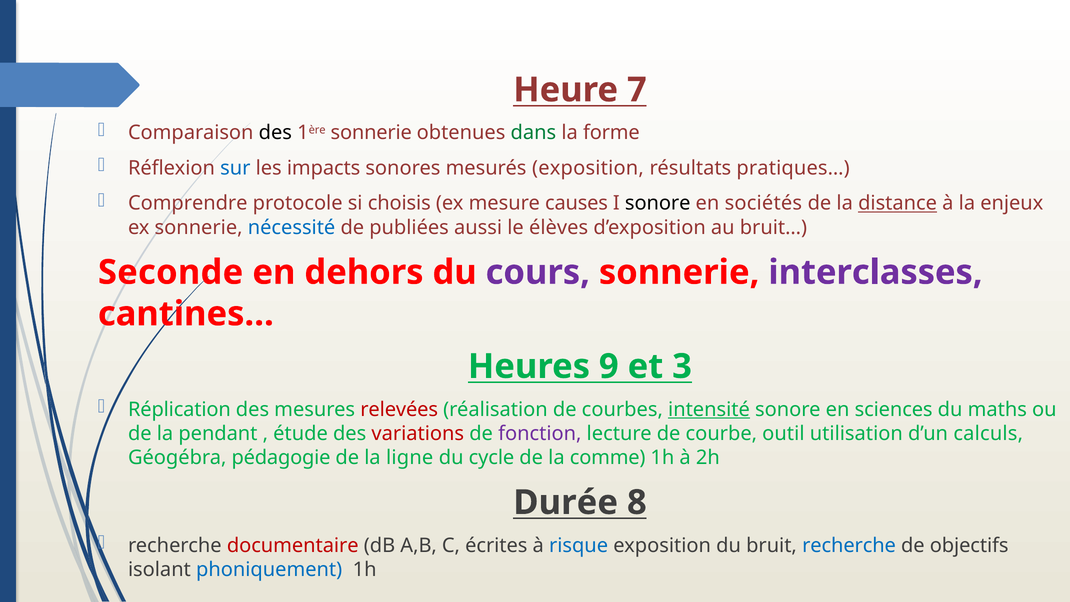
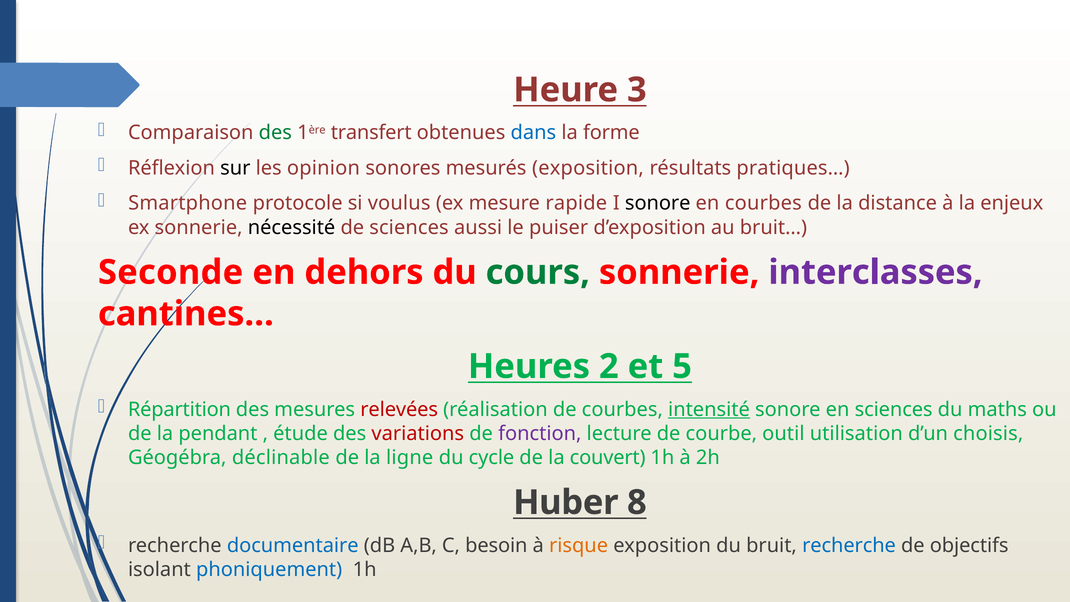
7: 7 -> 3 (637, 90)
des colour: black -> green (275, 133)
1ère sonnerie: sonnerie -> transfert (371, 133)
dans colour: green -> blue (533, 133)
sur colour: blue -> black (235, 168)
impacts: impacts -> opinion (323, 168)
Comprendre: Comprendre -> Smartphone (188, 203)
choisis: choisis -> voulus (399, 203)
causes: causes -> rapide (576, 203)
en sociétés: sociétés -> courbes (763, 203)
distance underline: present -> none (898, 203)
nécessité colour: blue -> black (292, 227)
de publiées: publiées -> sciences (409, 227)
élèves: élèves -> puiser (559, 227)
cours colour: purple -> green (538, 272)
9: 9 -> 2 (609, 366)
3: 3 -> 5 (682, 366)
Réplication: Réplication -> Répartition (179, 409)
calculs: calculs -> choisis (988, 433)
pédagogie: pédagogie -> déclinable (281, 457)
comme: comme -> couvert (608, 457)
Durée: Durée -> Huber (566, 502)
documentaire colour: red -> blue (293, 545)
écrites: écrites -> besoin (496, 545)
risque colour: blue -> orange (579, 545)
